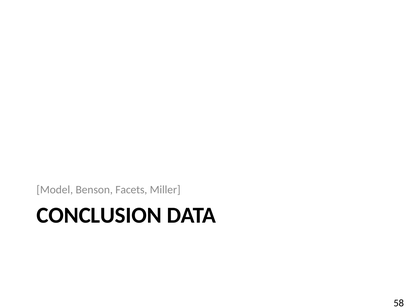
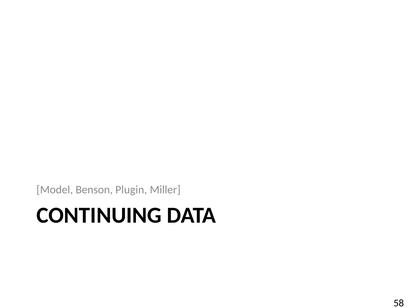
Facets: Facets -> Plugin (131, 189)
CONCLUSION: CONCLUSION -> CONTINUING (99, 215)
